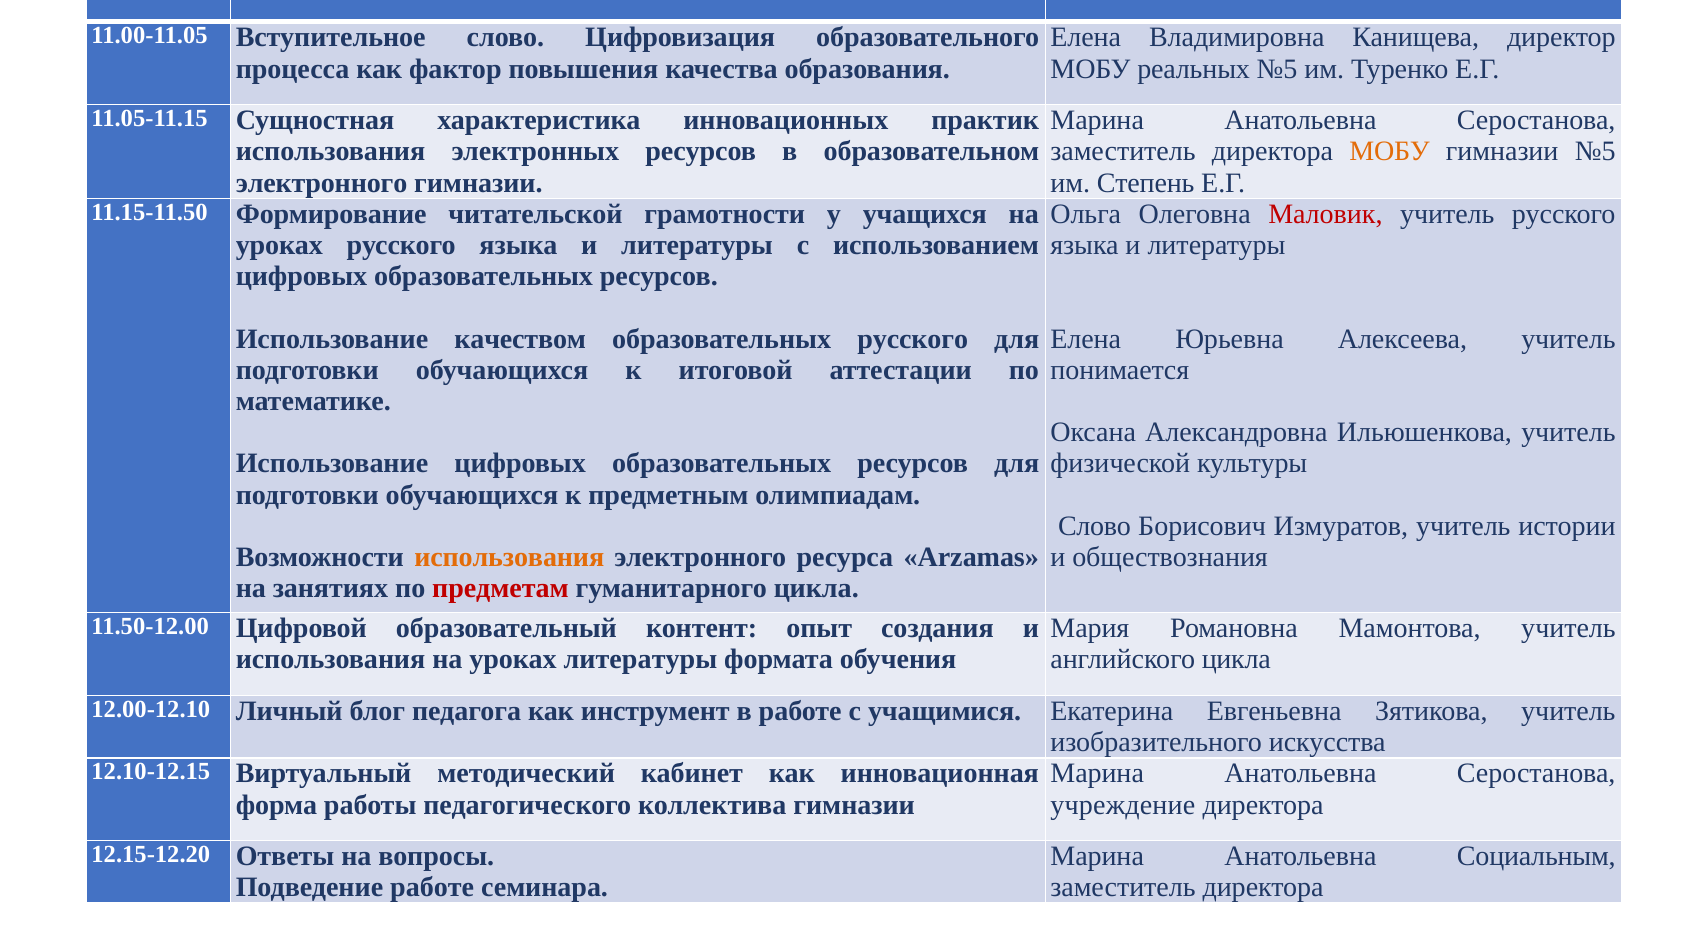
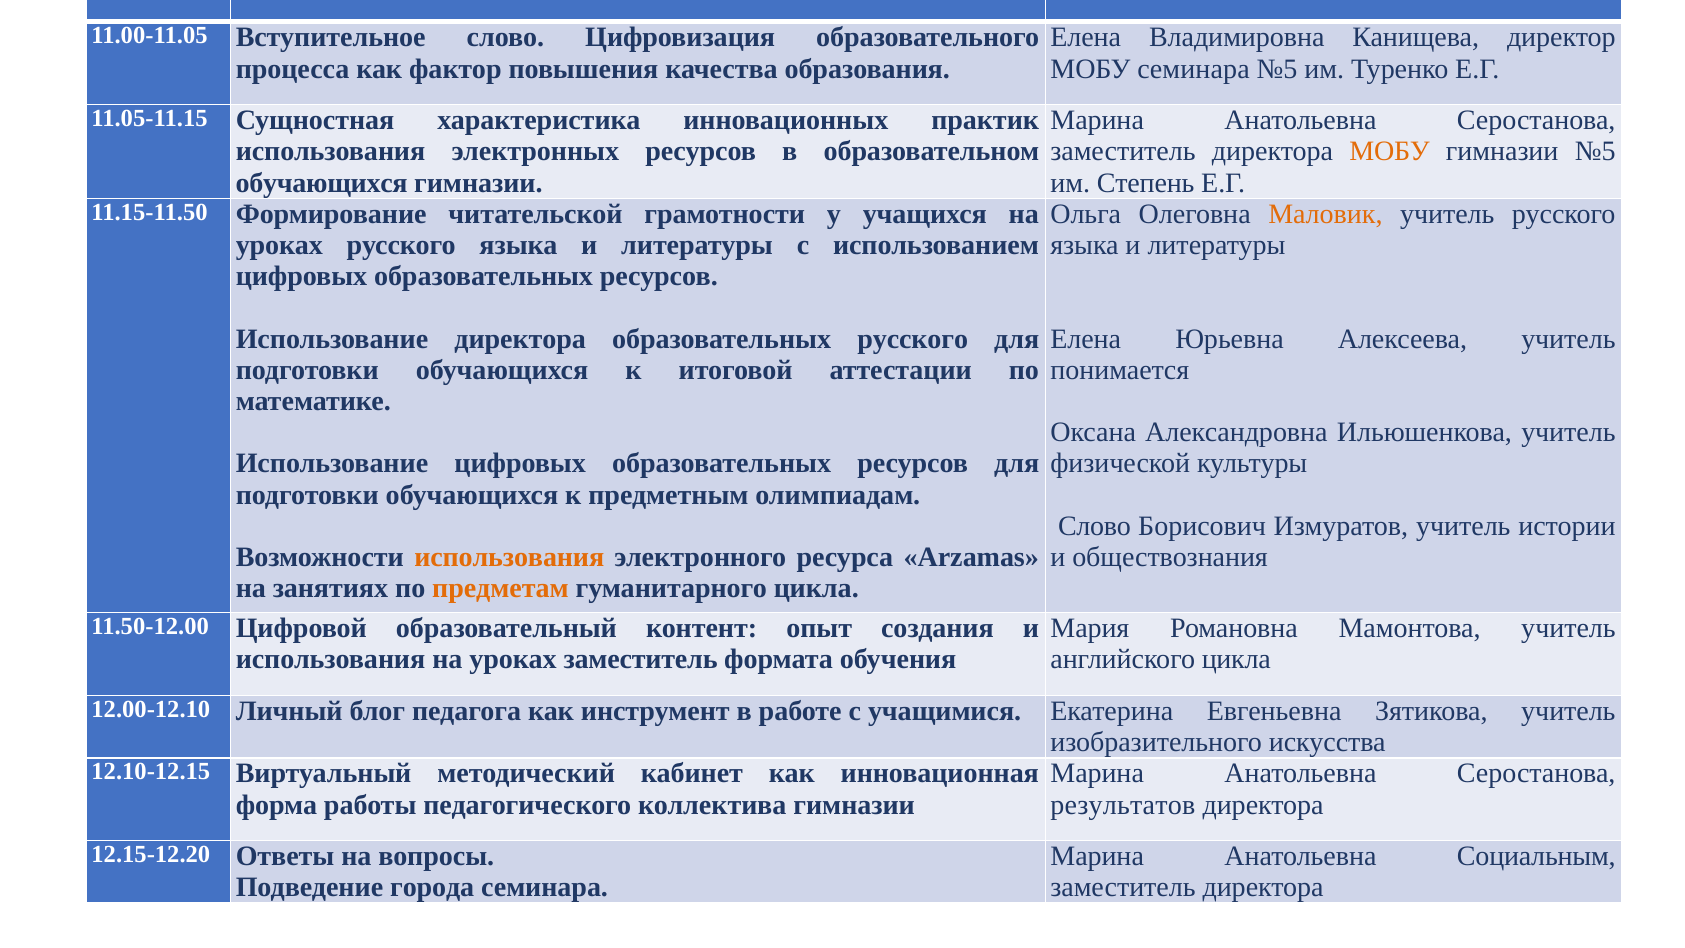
МОБУ реальных: реальных -> семинара (1194, 69)
электронного: электронного -> обучающихся (322, 183)
Маловик colour: red -> orange (1325, 214)
Использование качеством: качеством -> директора (520, 339)
предметам colour: red -> orange (500, 588)
уроках литературы: литературы -> заместитель (641, 659)
учреждение: учреждение -> результатов (1123, 805)
Подведение работе: работе -> города (432, 888)
